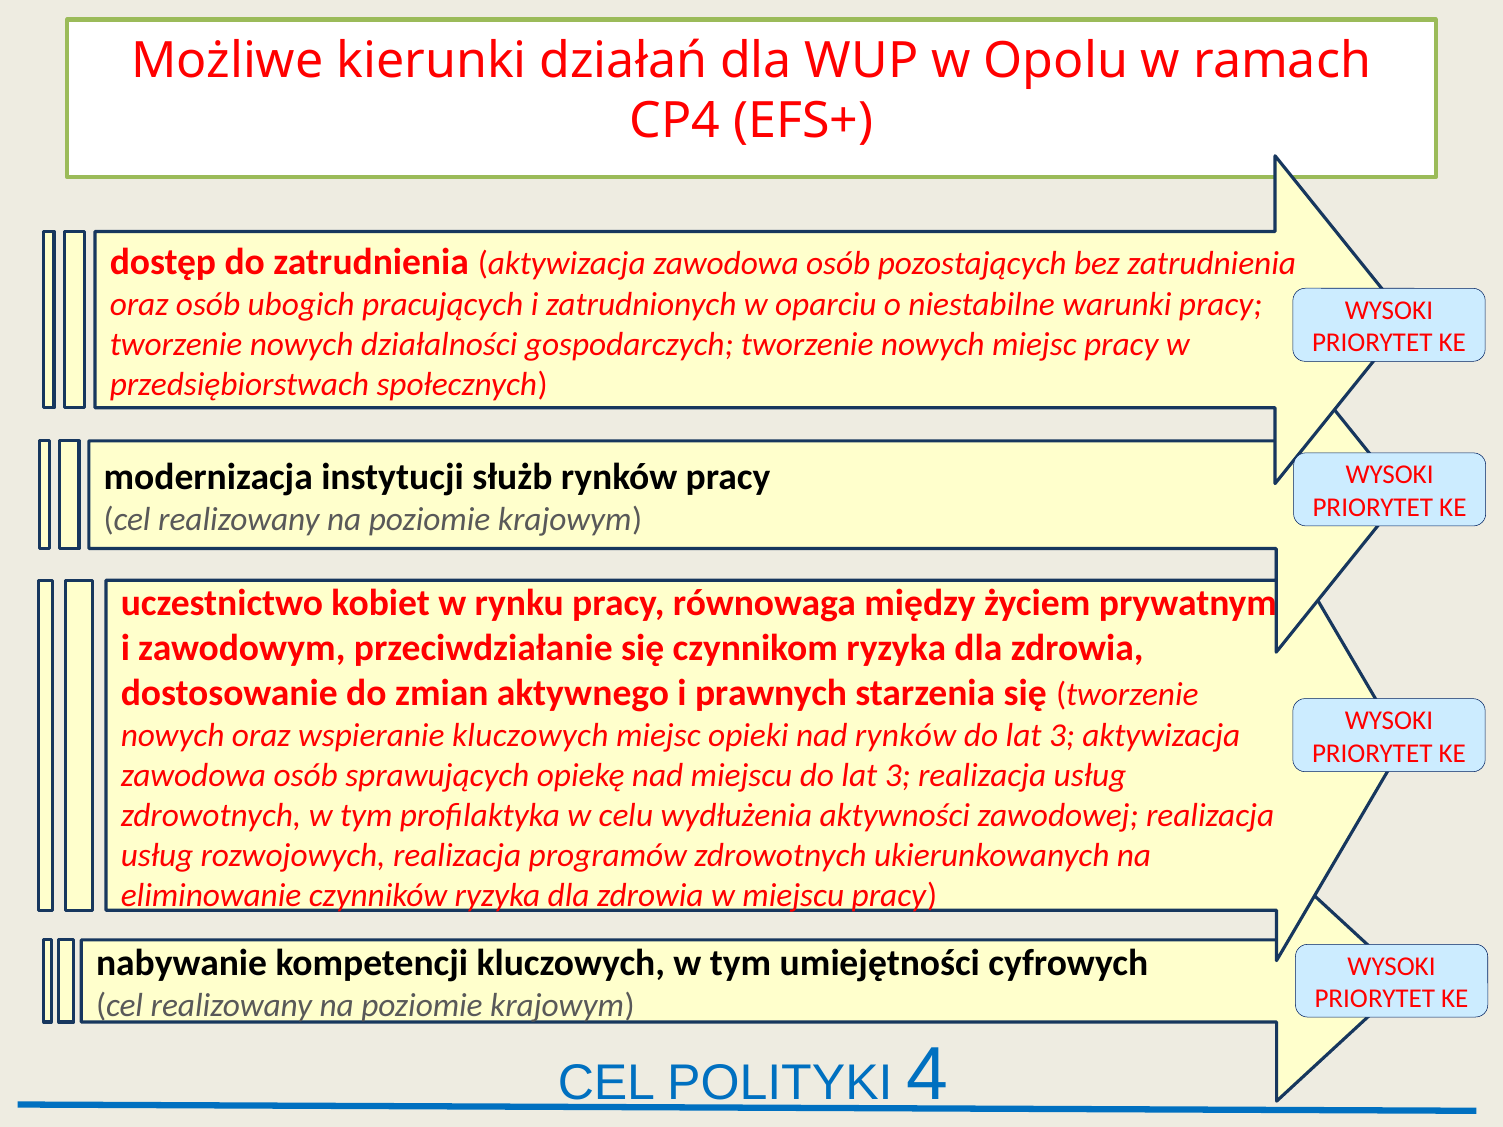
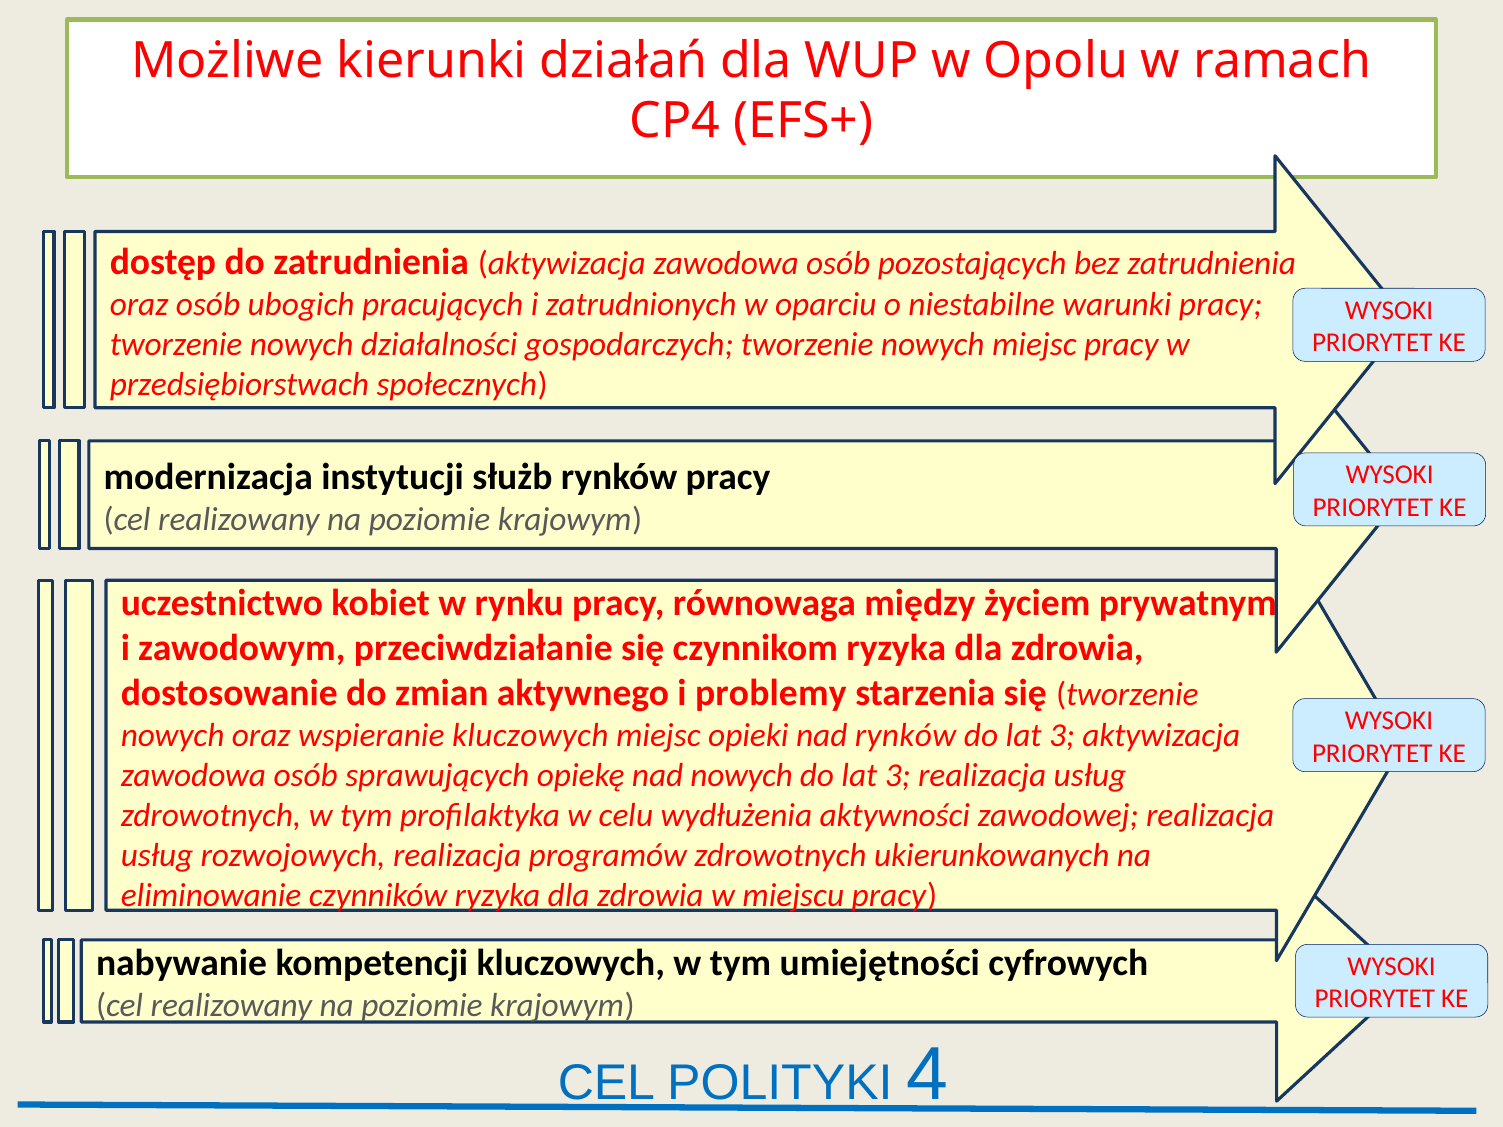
prawnych: prawnych -> problemy (771, 693)
nad miejscu: miejscu -> nowych (742, 775)
